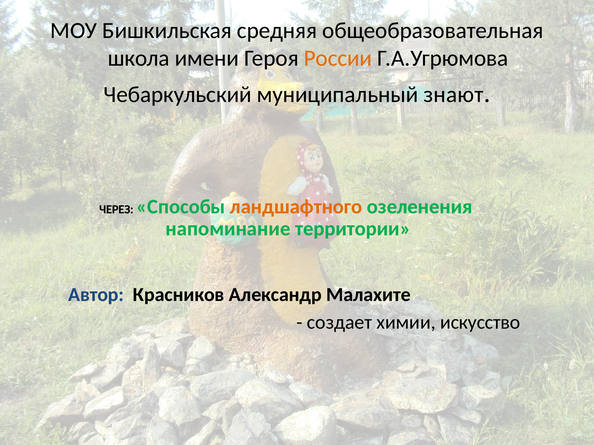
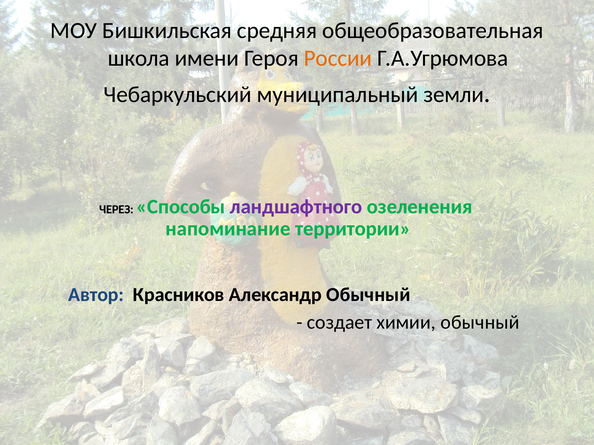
знают: знают -> земли (454, 95)
ландшафтного colour: orange -> purple (296, 207)
Александр Малахите: Малахите -> Обычный (368, 295)
химии искусство: искусство -> обычный (480, 323)
